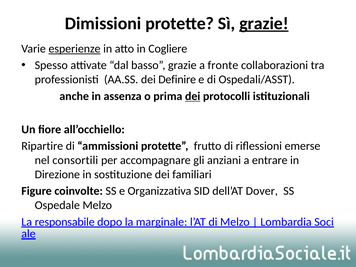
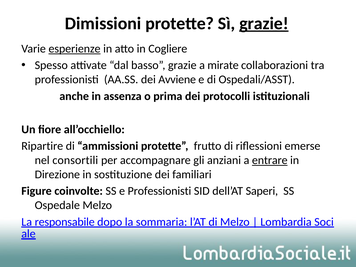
fronte: fronte -> mirate (223, 65)
Definire: Definire -> Avviene (177, 80)
dei underline: present -> none (193, 96)
entrare underline: none -> present (270, 160)
e Organizzativa: Organizzativa -> Professionisti (159, 191)
Dover: Dover -> Saperi (262, 191)
marginale: marginale -> sommaria (162, 222)
